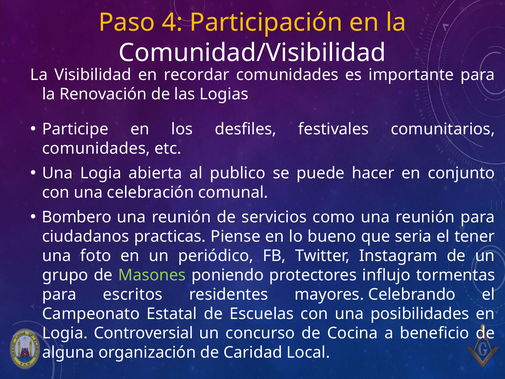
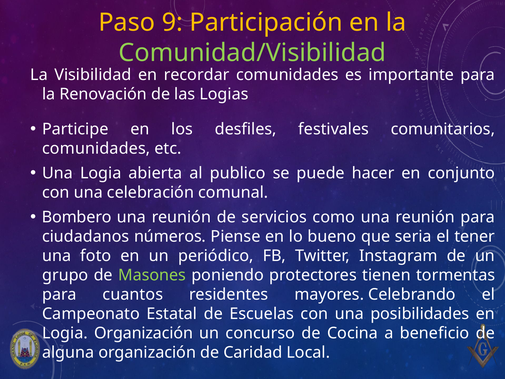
4: 4 -> 9 (172, 22)
Comunidad/Visibilidad colour: white -> light green (252, 53)
practicas: practicas -> números (170, 236)
influjo: influjo -> tienen (386, 275)
escritos: escritos -> cuantos (133, 294)
Logia Controversial: Controversial -> Organización (144, 333)
